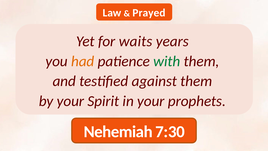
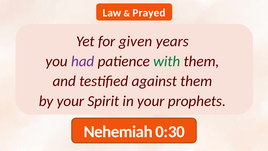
waits: waits -> given (136, 41)
had colour: orange -> purple (83, 61)
7:30: 7:30 -> 0:30 (170, 131)
